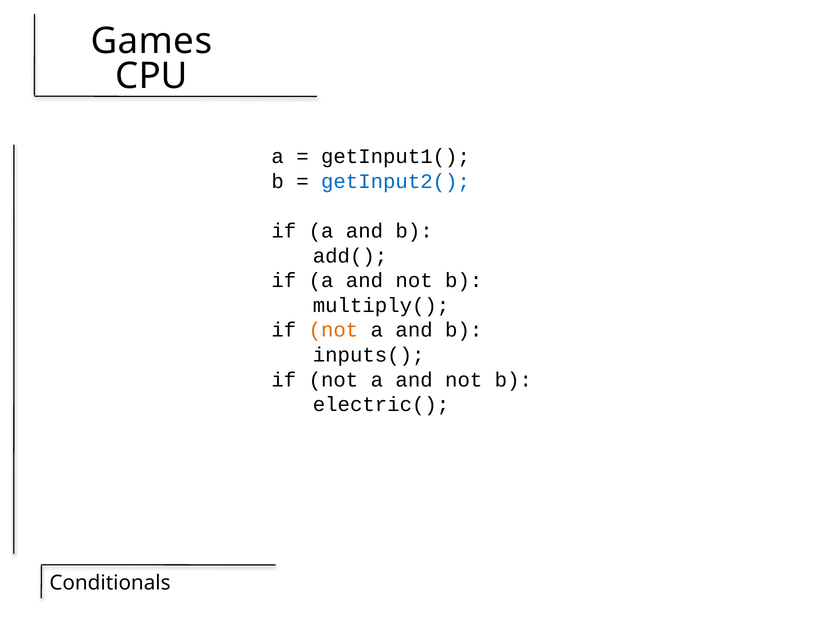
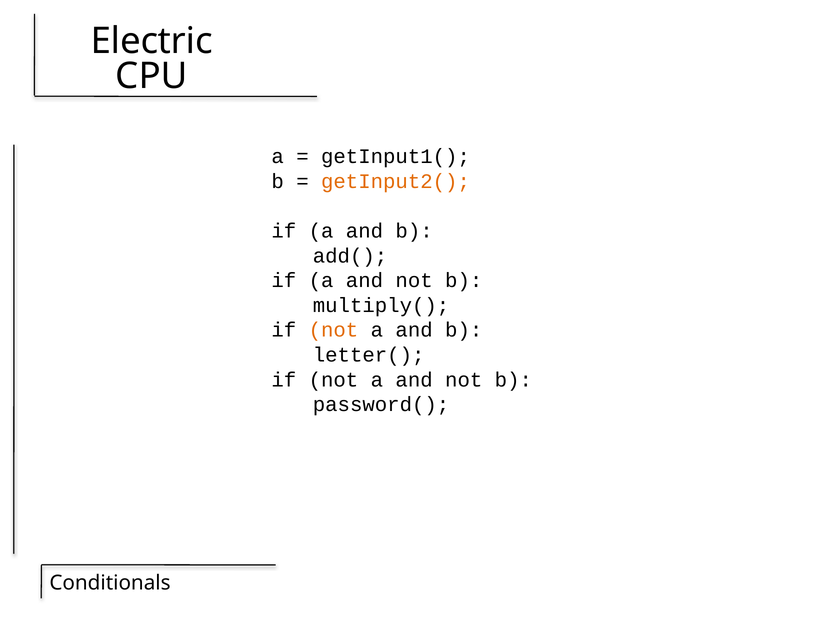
Games: Games -> Electric (152, 41)
getInput2( colour: blue -> orange (395, 181)
inputs(: inputs( -> letter( (369, 355)
electric(: electric( -> password( (381, 405)
